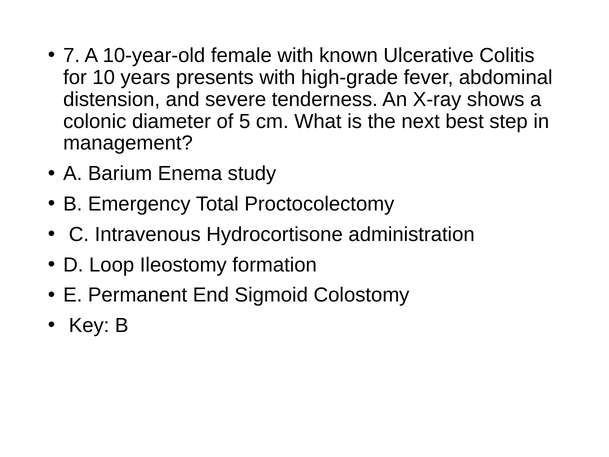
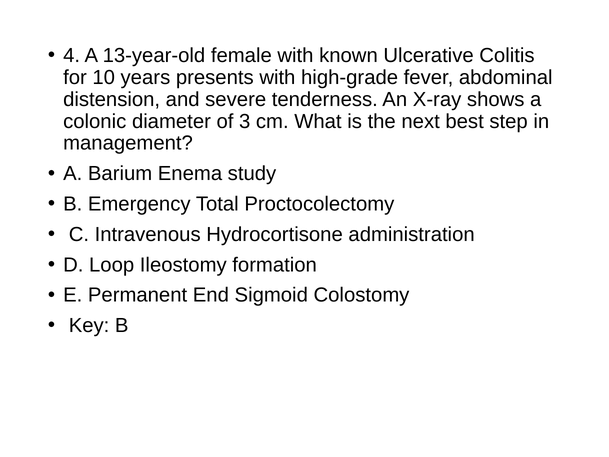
7: 7 -> 4 (72, 55)
10-year-old: 10-year-old -> 13-year-old (154, 55)
5: 5 -> 3 (245, 121)
